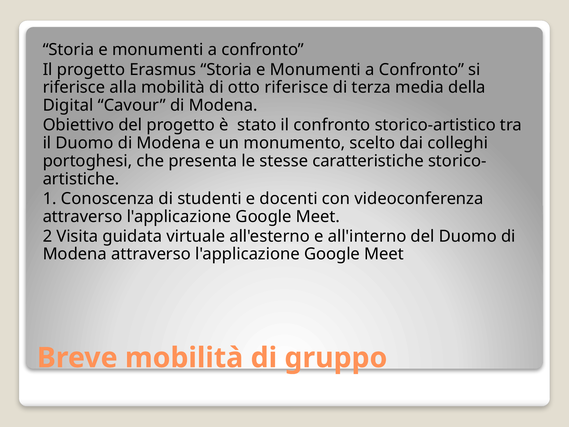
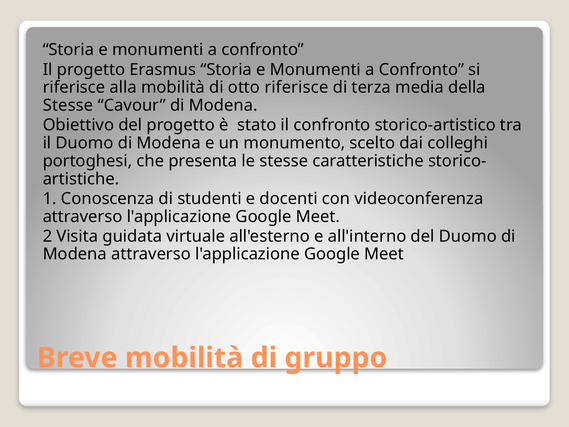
Digital: Digital -> Stesse (68, 105)
